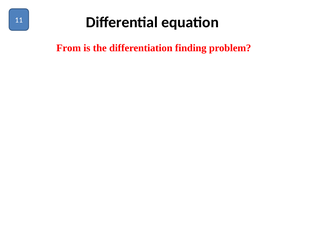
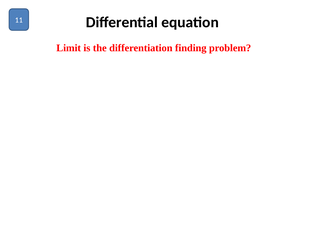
From: From -> Limit (69, 48)
